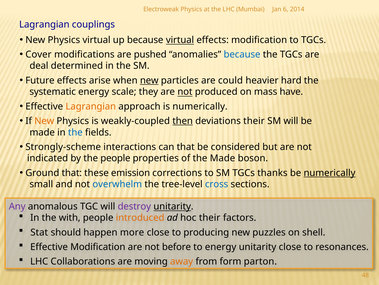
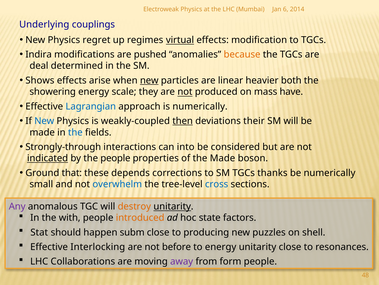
Lagrangian: Lagrangian -> Underlying (44, 24)
Physics virtual: virtual -> regret (96, 40)
up because: because -> regimes (145, 40)
Cover: Cover -> Indira (39, 54)
because colour: blue -> orange (242, 54)
Future: Future -> Shows (40, 80)
could: could -> linear (231, 80)
hard: hard -> both (291, 80)
systematic: systematic -> showering (53, 92)
Lagrangian colour: orange -> blue (91, 106)
New colour: orange -> blue (44, 121)
Strongly-scheme: Strongly-scheme -> Strongly-through (63, 147)
can that: that -> into (186, 147)
indicated underline: none -> present (48, 158)
emission: emission -> depends (131, 172)
numerically underline: present -> none (330, 172)
destroy colour: purple -> orange (134, 206)
hoc their: their -> state (210, 217)
more: more -> subm (132, 232)
Effective Modification: Modification -> Interlocking (98, 246)
away colour: orange -> purple (182, 261)
form parton: parton -> people (260, 261)
